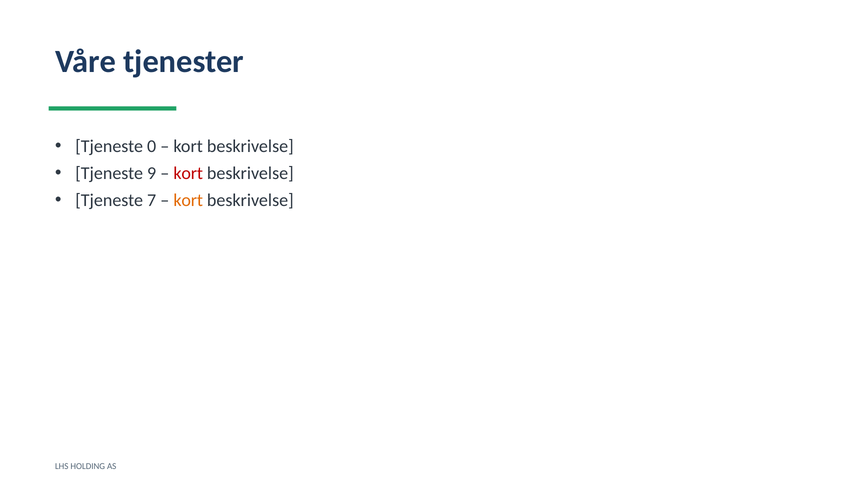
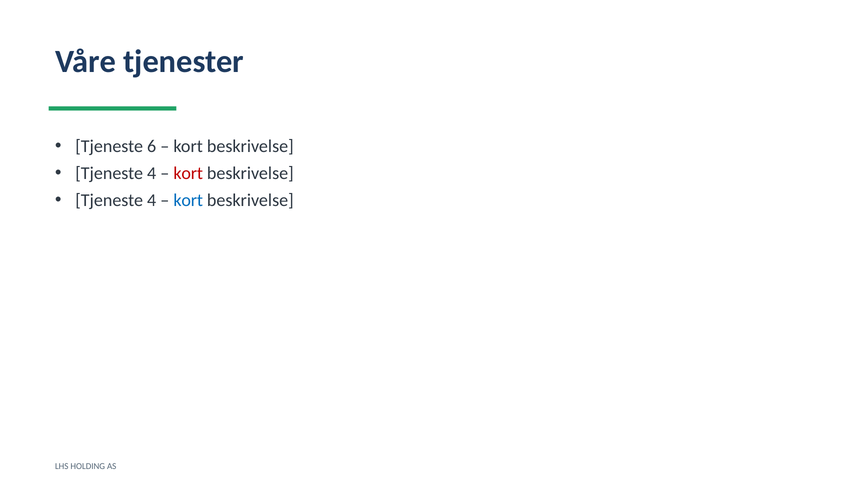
0: 0 -> 6 (152, 147)
9: 9 -> 4 (152, 174)
7: 7 -> 4 (152, 201)
kort colour: orange -> blue (188, 201)
